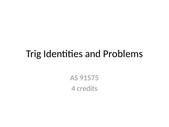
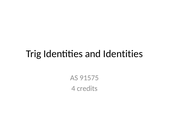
and Problems: Problems -> Identities (123, 54)
